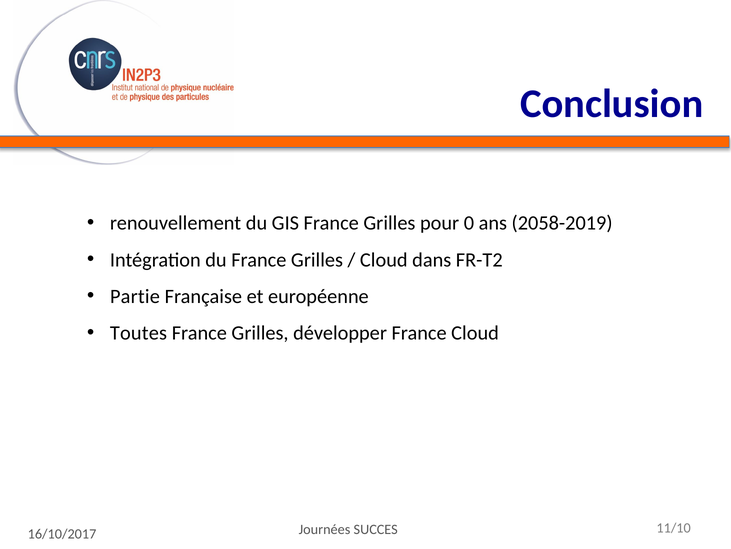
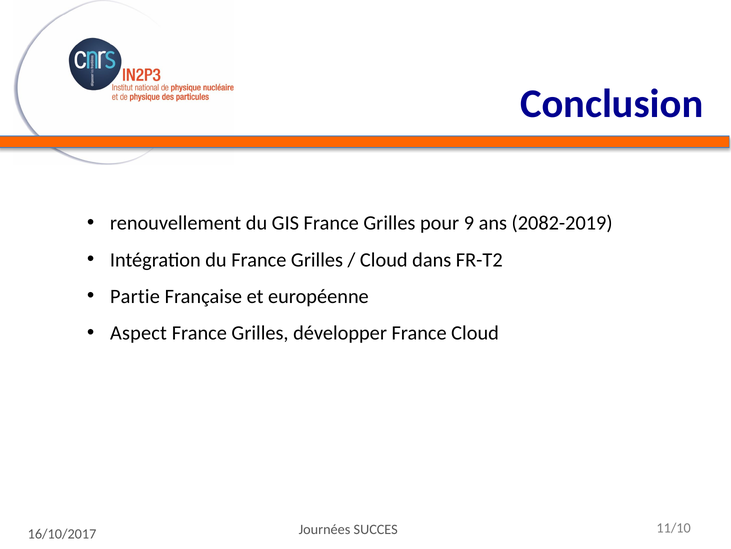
0: 0 -> 9 (469, 223)
2058-2019: 2058-2019 -> 2082-2019 (562, 223)
Toutes: Toutes -> Aspect (138, 333)
